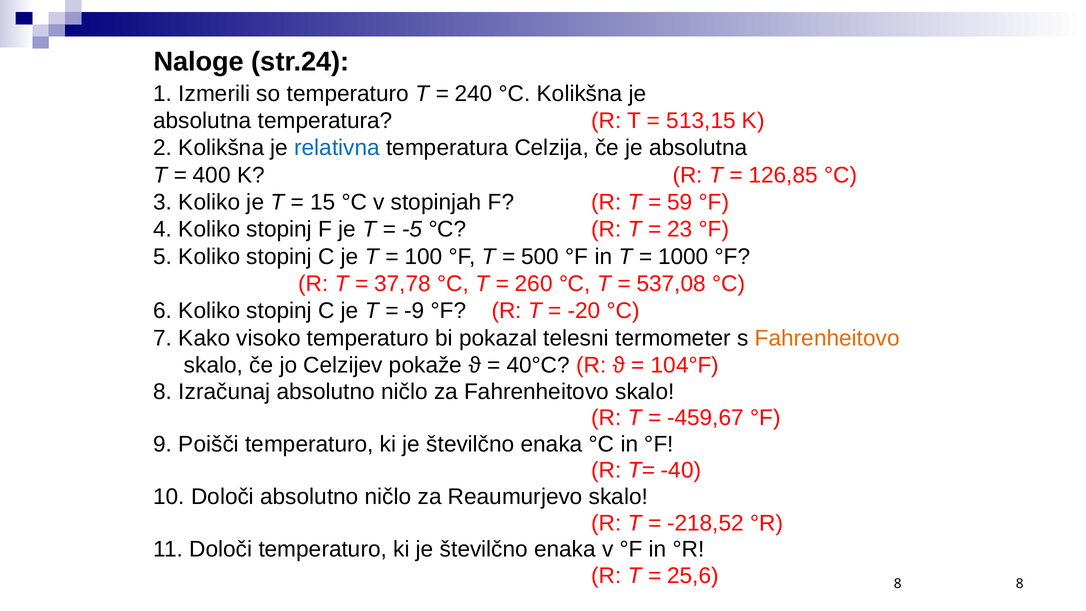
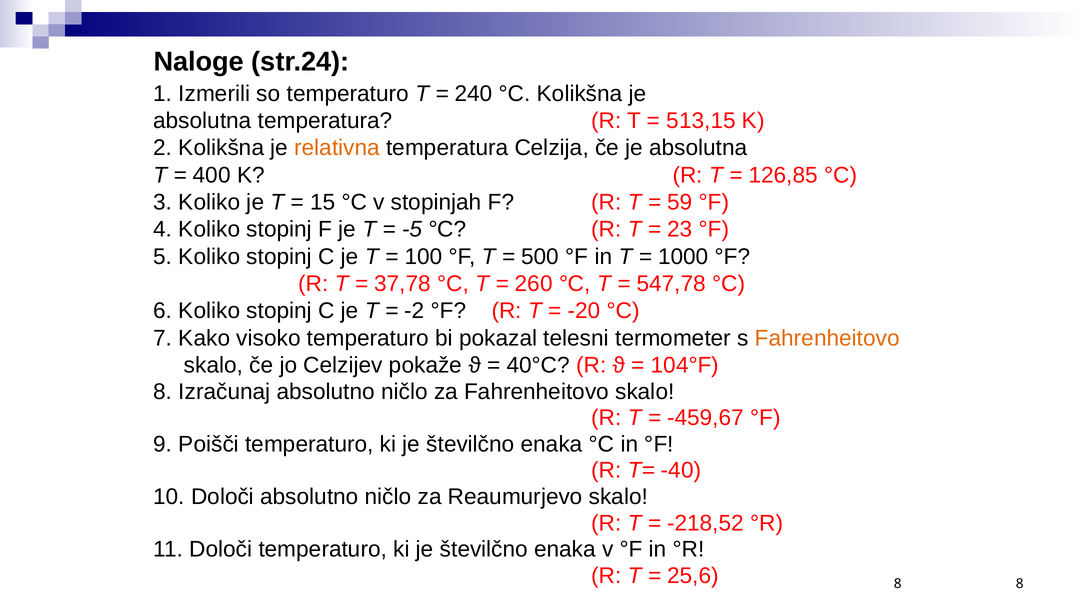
relativna colour: blue -> orange (337, 148)
537,08: 537,08 -> 547,78 (671, 284)
-9: -9 -> -2 (415, 311)
